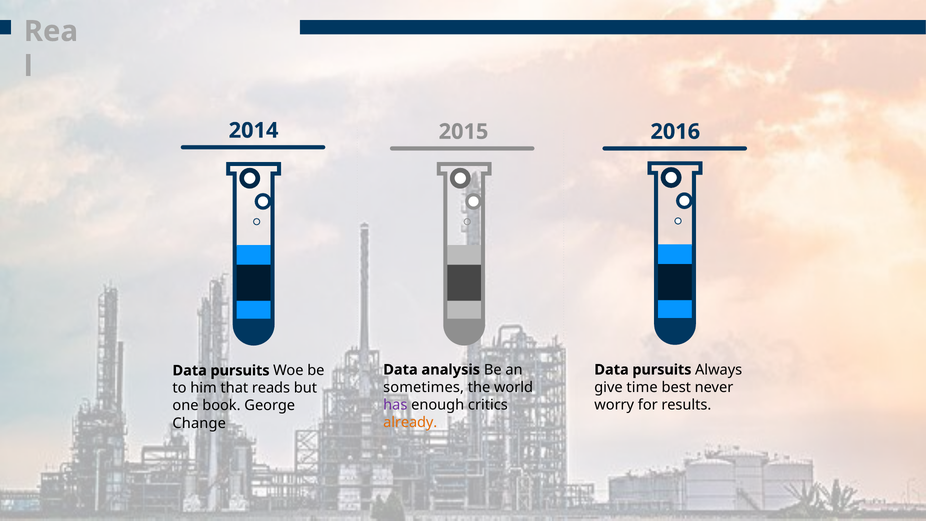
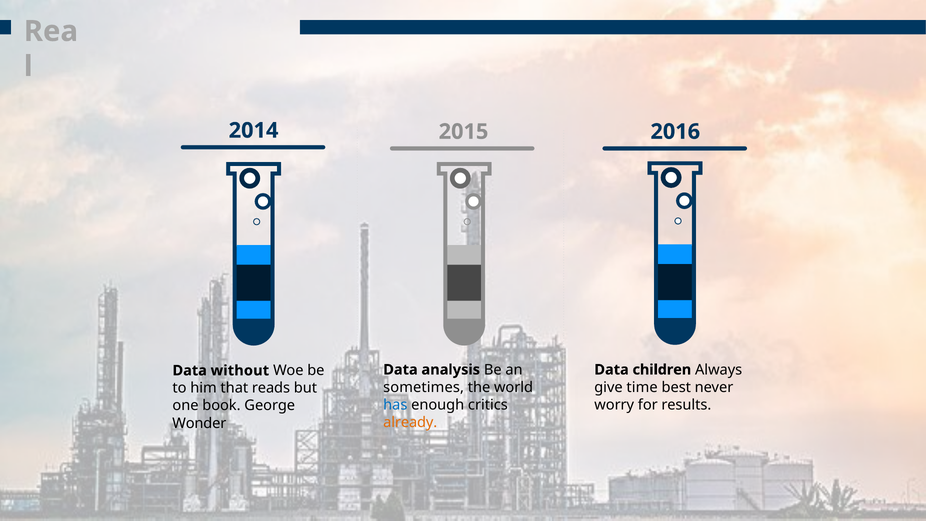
pursuits: pursuits -> children (662, 370)
pursuits: pursuits -> without (240, 370)
has colour: purple -> blue (395, 405)
Change: Change -> Wonder (199, 423)
